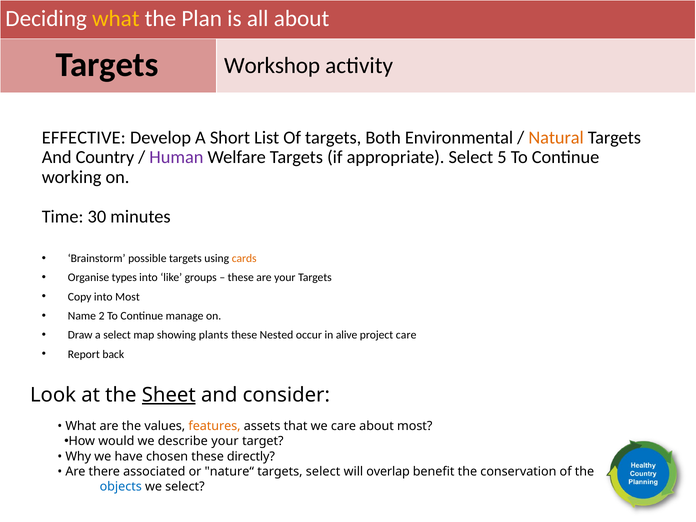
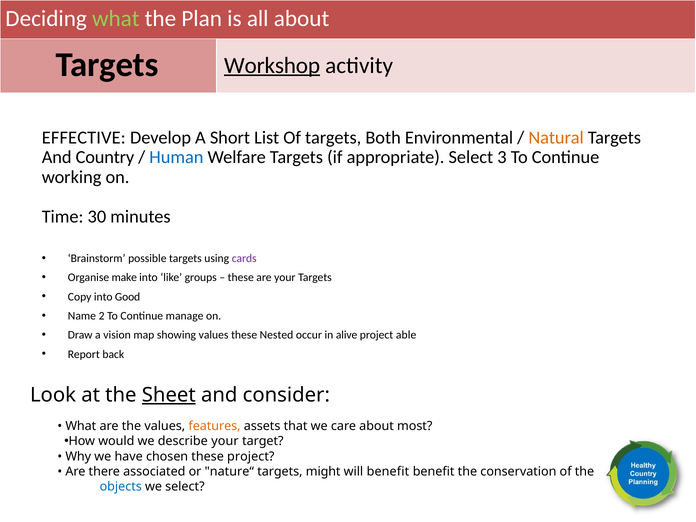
what colour: yellow -> light green (116, 19)
Workshop underline: none -> present (272, 65)
Human colour: purple -> blue (176, 157)
5: 5 -> 3 (502, 157)
cards colour: orange -> purple (244, 258)
types: types -> make (124, 278)
into Most: Most -> Good (128, 297)
a select: select -> vision (117, 335)
showing plants: plants -> values (214, 335)
project care: care -> able (406, 335)
these directly: directly -> project (251, 456)
targets select: select -> might (323, 471)
will overlap: overlap -> benefit (388, 471)
